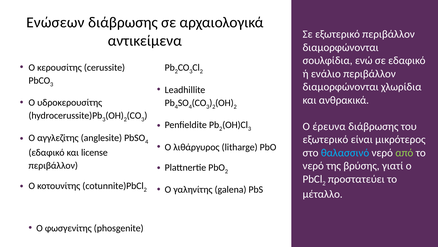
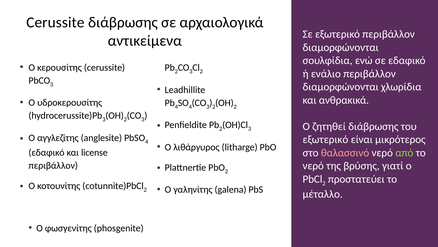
Ενώσεων: Ενώσεων -> Cerussite (55, 22)
έρευνα: έρευνα -> ζητηθεί (329, 126)
θαλασσινό colour: light blue -> pink (345, 152)
